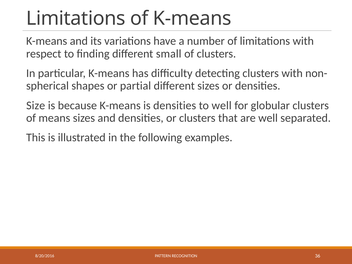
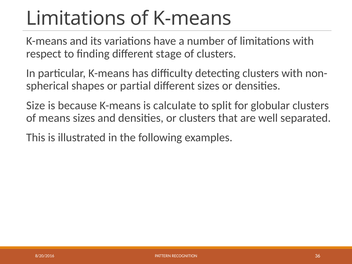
small: small -> stage (169, 54)
is densities: densities -> calculate (175, 105)
to well: well -> split (222, 105)
